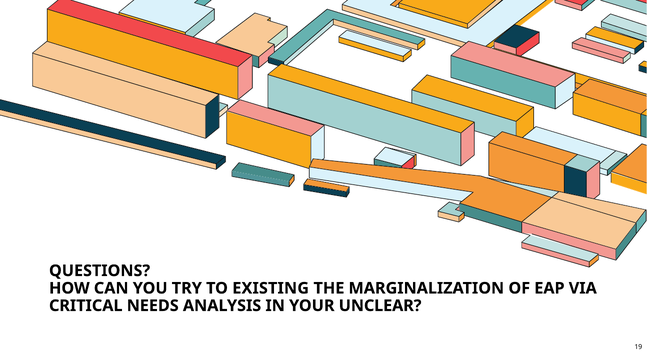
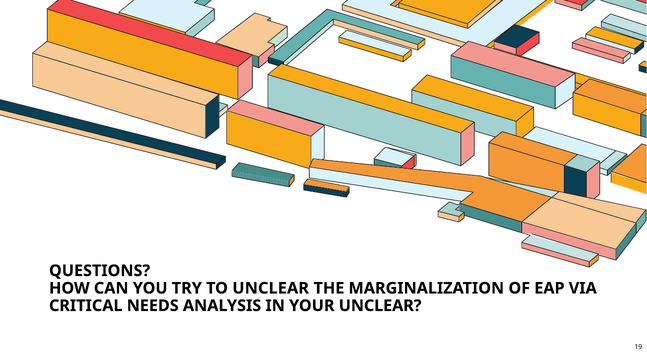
TO EXISTING: EXISTING -> UNCLEAR (271, 288)
